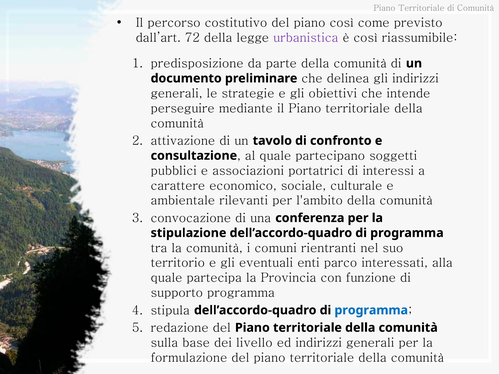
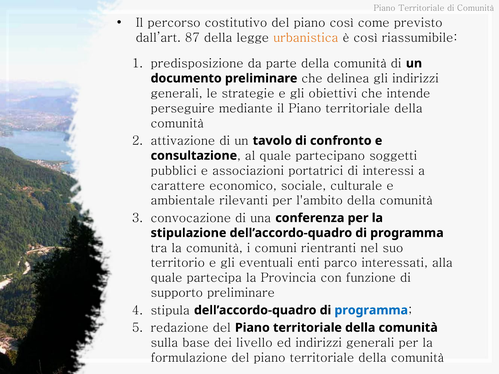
72: 72 -> 87 (192, 38)
urbanistica colour: purple -> orange (306, 38)
supporto programma: programma -> preliminare (241, 293)
